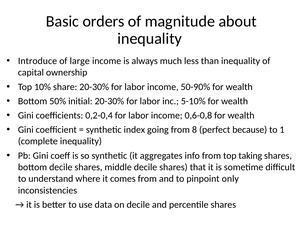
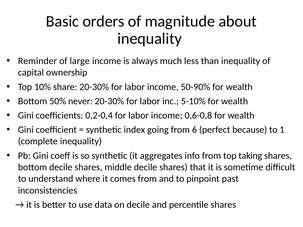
Introduce: Introduce -> Reminder (37, 61)
initial: initial -> never (80, 101)
8: 8 -> 6 (194, 130)
only: only -> past (230, 179)
